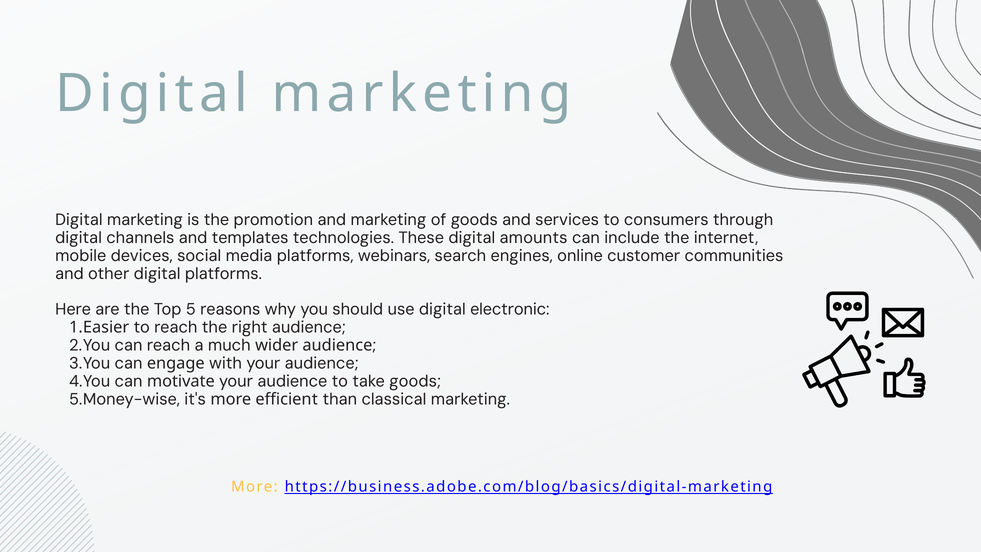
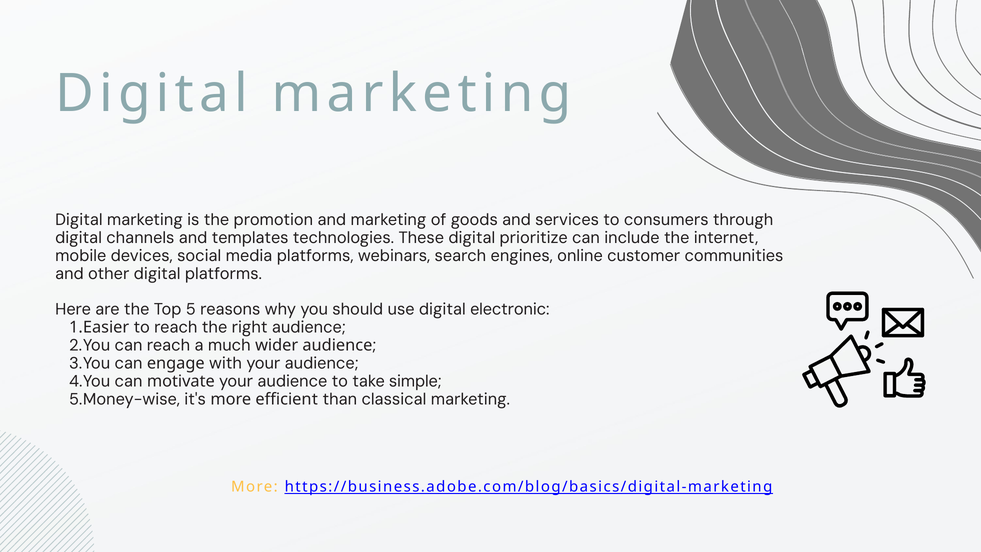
amounts: amounts -> prioritize (534, 238)
take goods: goods -> simple (415, 381)
